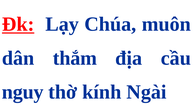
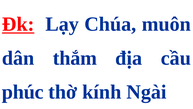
nguy: nguy -> phúc (23, 92)
